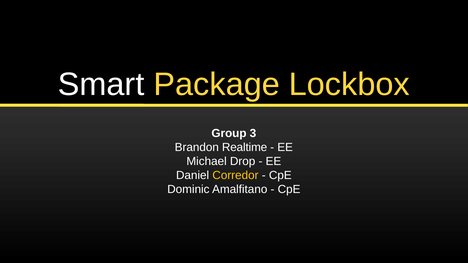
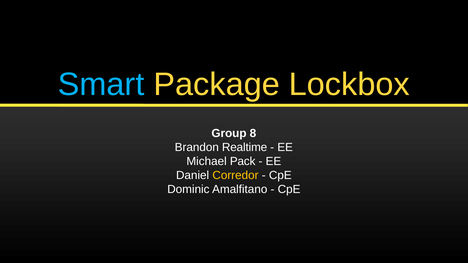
Smart colour: white -> light blue (101, 85)
3: 3 -> 8 (253, 133)
Drop: Drop -> Pack (243, 161)
